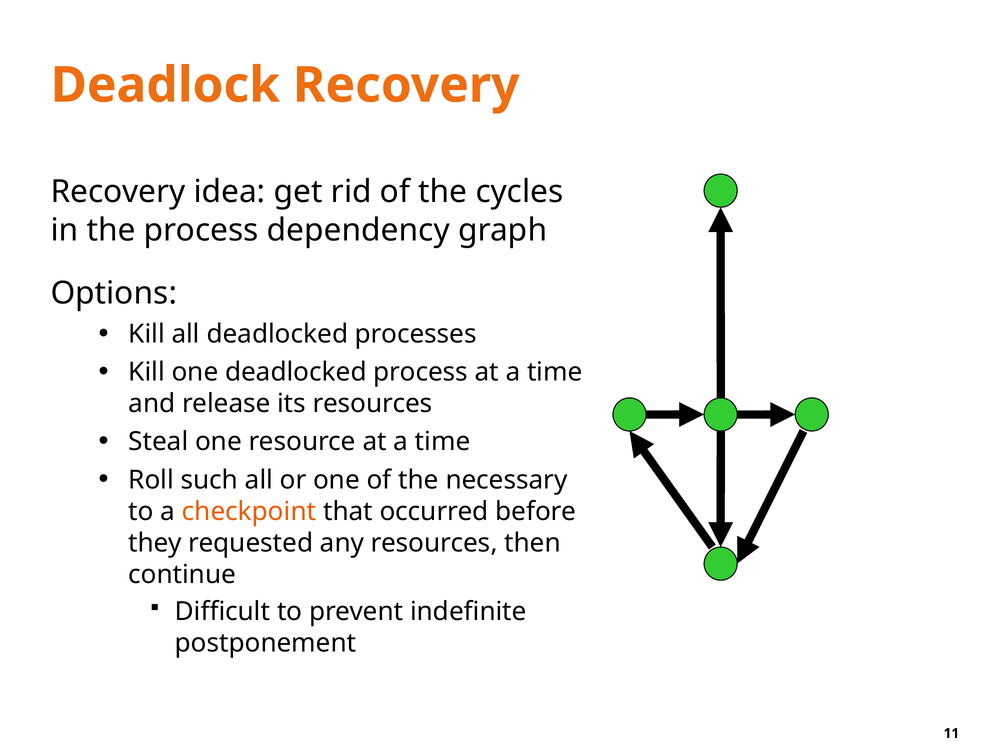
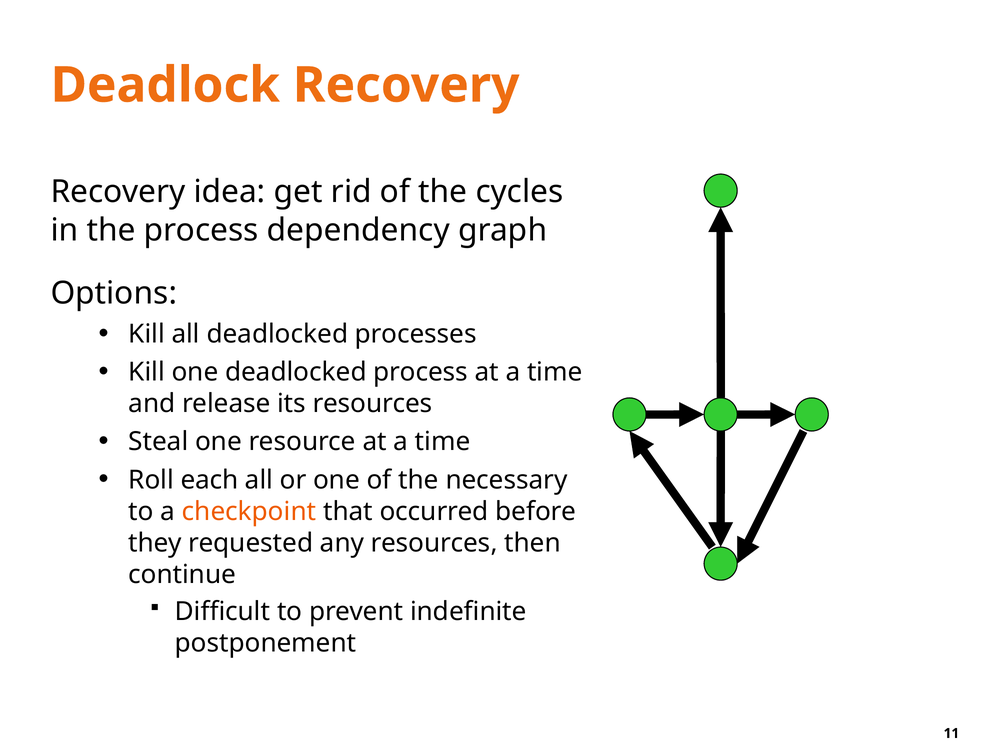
such: such -> each (210, 480)
